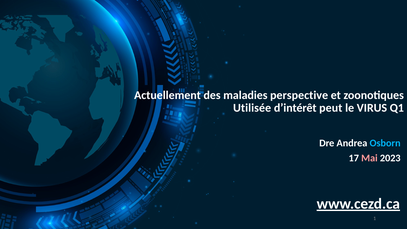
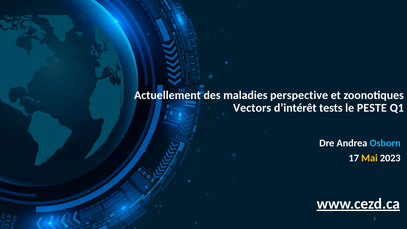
Utilisée: Utilisée -> Vectors (252, 108)
peut: peut -> tests (331, 108)
VIRUS: VIRUS -> PESTE (372, 108)
Mai colour: pink -> yellow (369, 158)
